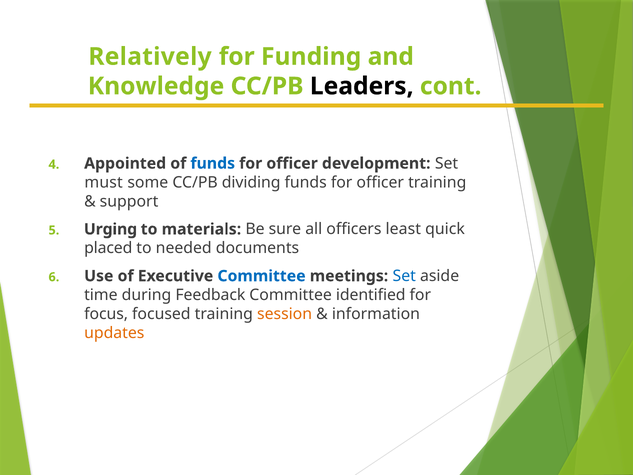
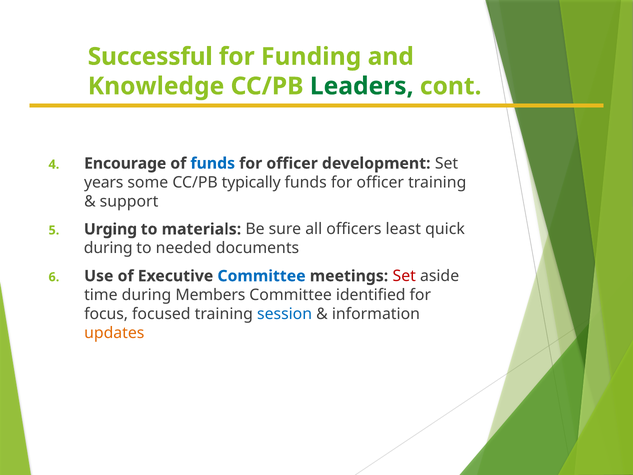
Relatively: Relatively -> Successful (150, 57)
Leaders colour: black -> green (362, 86)
Appointed: Appointed -> Encourage (125, 163)
must: must -> years (104, 182)
dividing: dividing -> typically (251, 182)
placed: placed -> during (108, 248)
Set colour: blue -> red (404, 276)
Feedback: Feedback -> Members (210, 295)
session colour: orange -> blue (285, 314)
